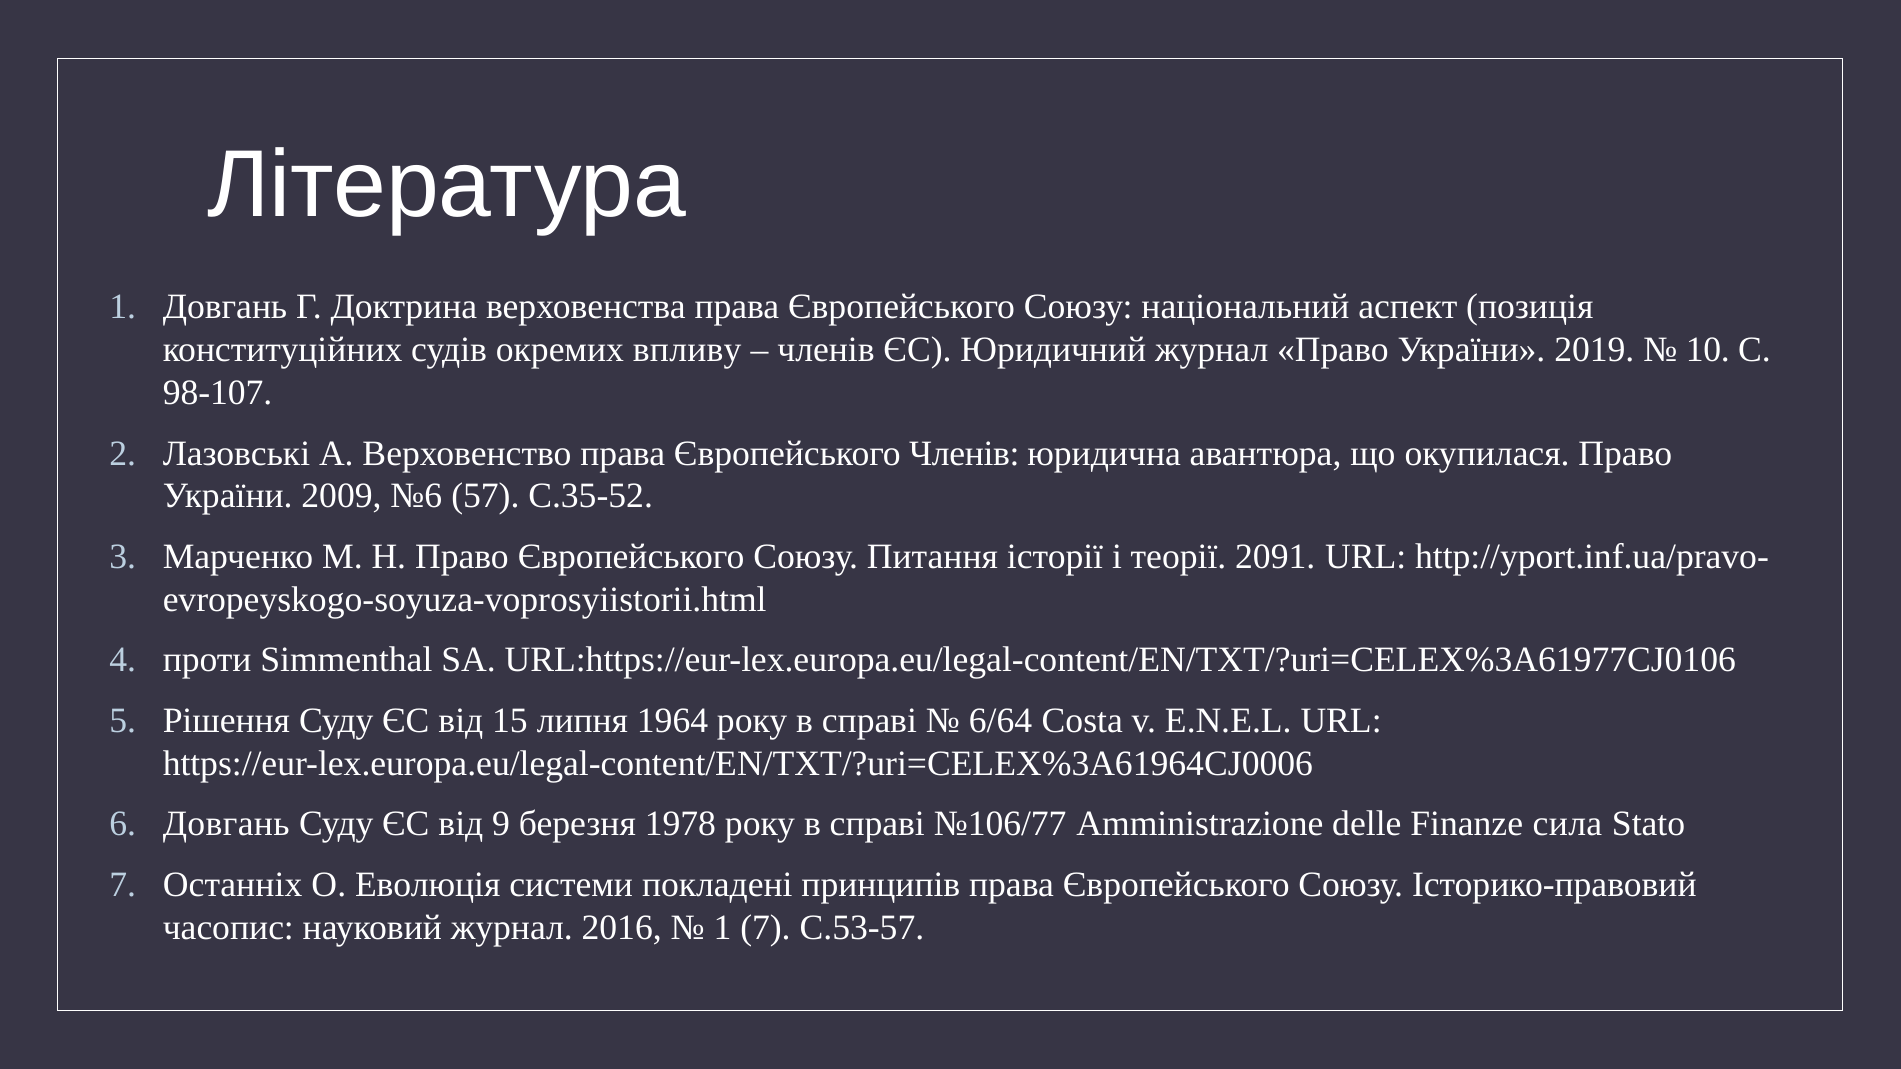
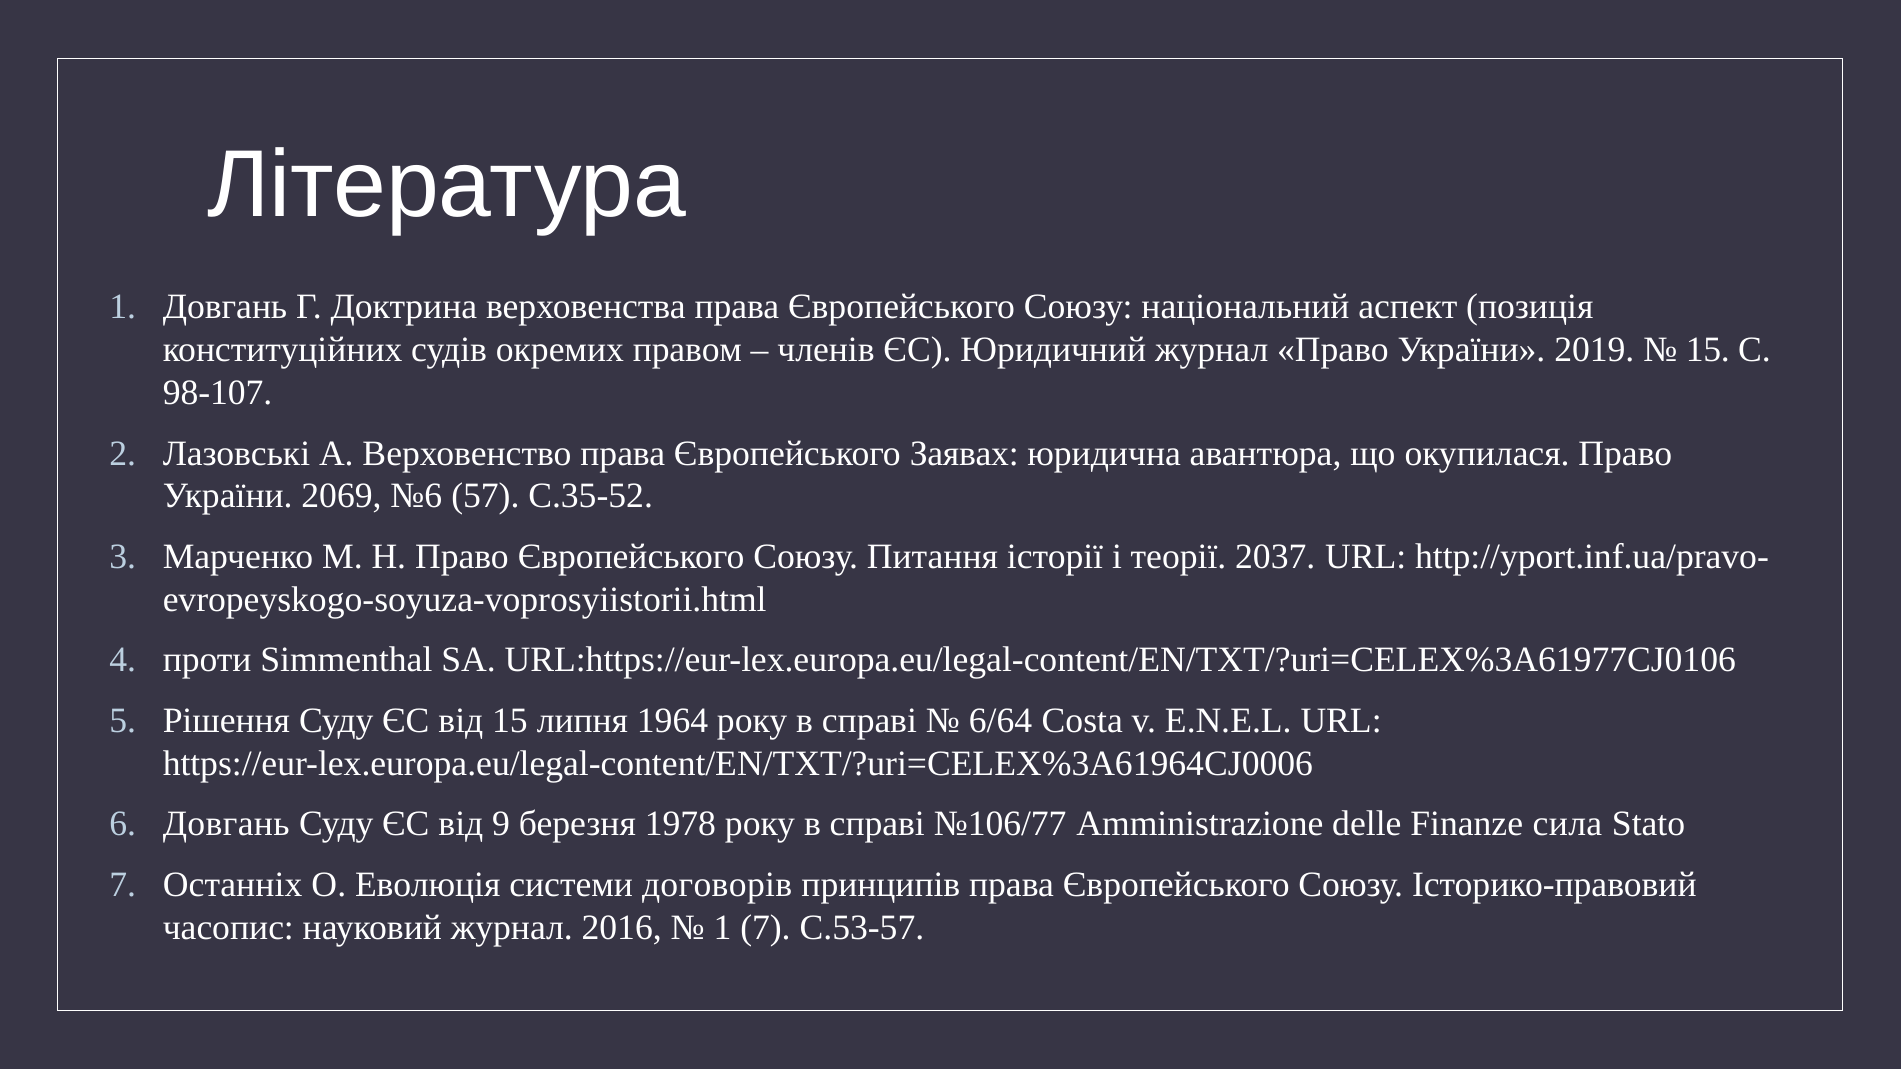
впливу: впливу -> правом (687, 350)
10: 10 -> 15 (1708, 350)
Європейського Членів: Членів -> Заявах (964, 453)
2009: 2009 -> 2069 (342, 496)
2091: 2091 -> 2037 (1275, 557)
покладені: покладені -> договорів (717, 885)
